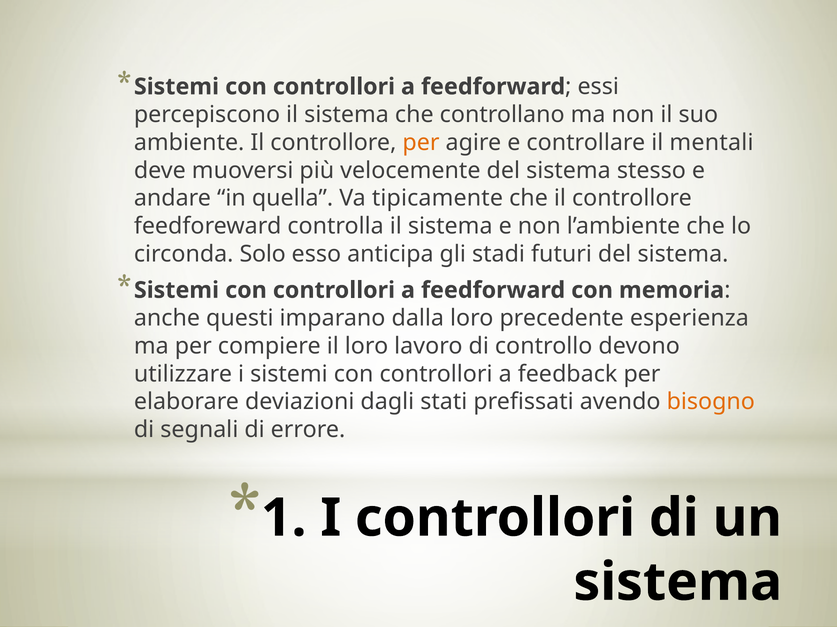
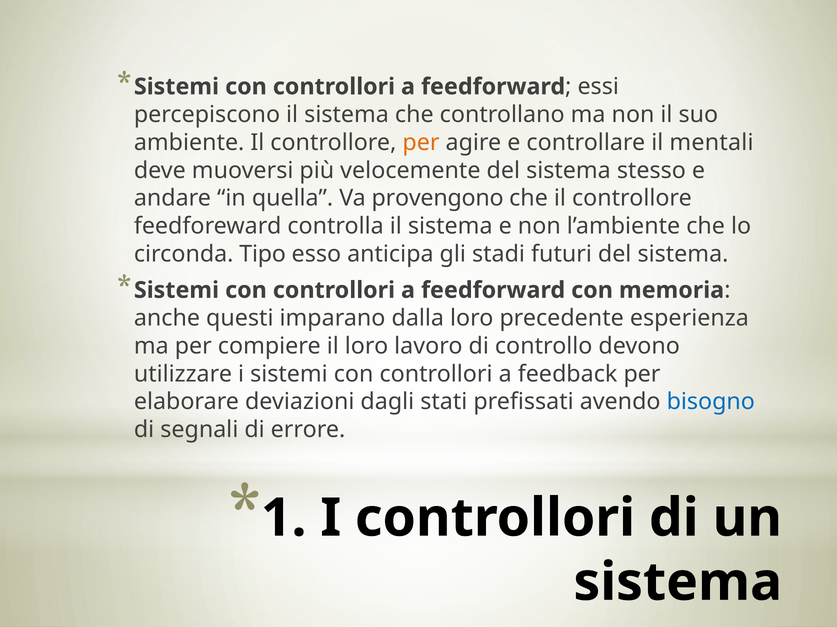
tipicamente: tipicamente -> provengono (438, 199)
Solo: Solo -> Tipo (263, 254)
bisogno colour: orange -> blue (711, 402)
